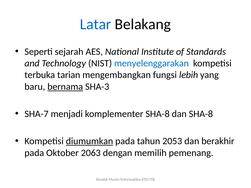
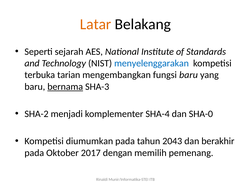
Latar colour: blue -> orange (96, 24)
fungsi lebih: lebih -> baru (188, 75)
SHA-7: SHA-7 -> SHA-2 (37, 114)
komplementer SHA-8: SHA-8 -> SHA-4 (158, 114)
dan SHA-8: SHA-8 -> SHA-0 (201, 114)
diumumkan underline: present -> none (89, 141)
2053: 2053 -> 2043 (172, 141)
2063: 2063 -> 2017 (91, 153)
